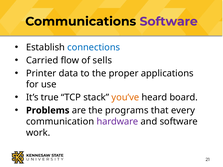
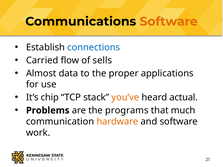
Software colour: purple -> orange (169, 21)
Printer: Printer -> Almost (41, 73)
true: true -> chip (50, 98)
board: board -> actual (184, 98)
every: every -> much (183, 111)
hardware colour: purple -> orange (117, 122)
